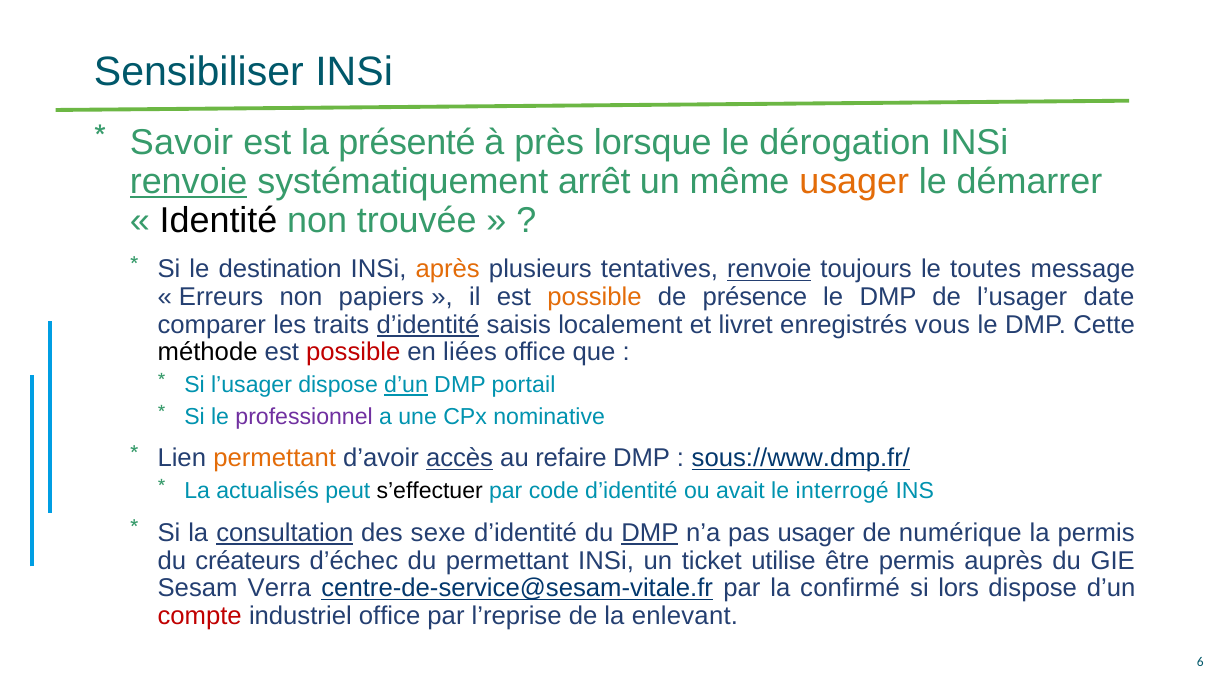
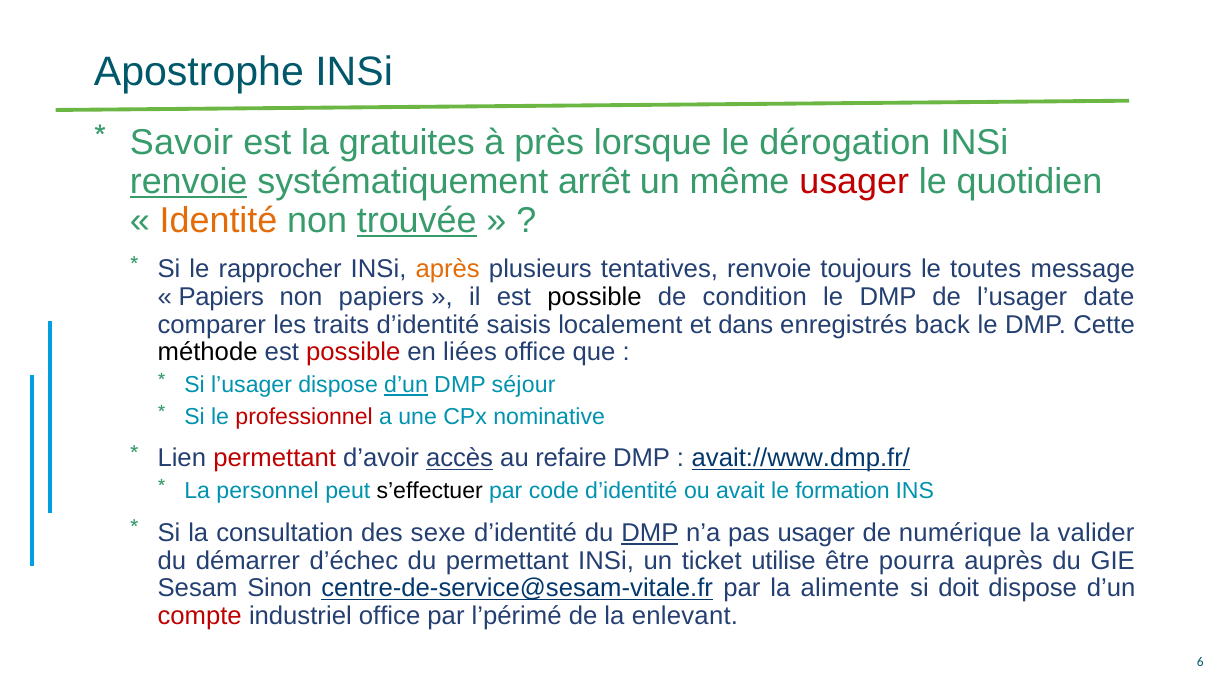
Sensibiliser: Sensibiliser -> Apostrophe (199, 72)
présenté: présenté -> gratuites (407, 143)
usager colour: orange -> red (854, 182)
démarrer: démarrer -> quotidien (1029, 182)
Identité colour: black -> orange (219, 221)
trouvée underline: none -> present (417, 221)
destination: destination -> rapprocher (280, 269)
renvoie underline: present -> none (769, 269)
Erreurs: Erreurs -> Papiers (221, 297)
possible colour: orange -> black (595, 297)
présence: présence -> condition (755, 297)
d’identité underline: present -> none (428, 325)
livret: livret -> dans (746, 325)
vous: vous -> back (942, 325)
portail: portail -> séjour (524, 385)
professionnel colour: purple -> red (304, 417)
permettant colour: orange -> red (275, 458)
sous://www.dmp.fr/: sous://www.dmp.fr/ -> avait://www.dmp.fr/ (801, 458)
actualisés: actualisés -> personnel (268, 491)
interrogé: interrogé -> formation (842, 491)
consultation underline: present -> none (285, 533)
la permis: permis -> valider (1096, 533)
créateurs: créateurs -> démarrer (248, 561)
être permis: permis -> pourra (917, 561)
Verra: Verra -> Sinon (280, 588)
confirmé: confirmé -> alimente (850, 588)
lors: lors -> doit (959, 588)
l’reprise: l’reprise -> l’périmé (517, 616)
